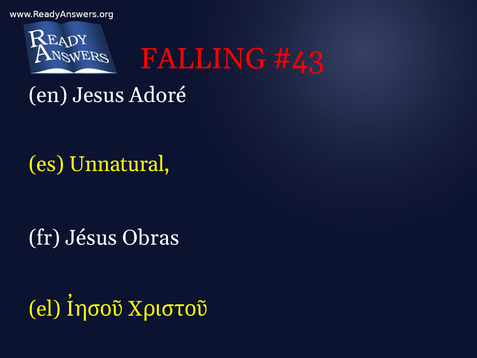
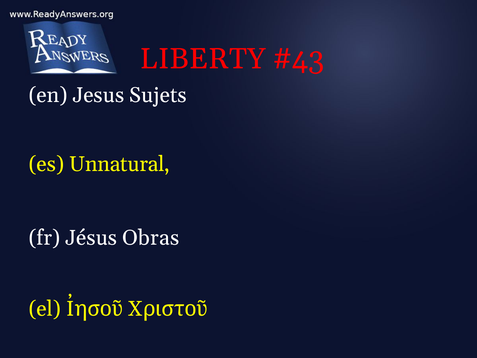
FALLING: FALLING -> LIBERTY (203, 59)
Adoré: Adoré -> Sujets (158, 95)
